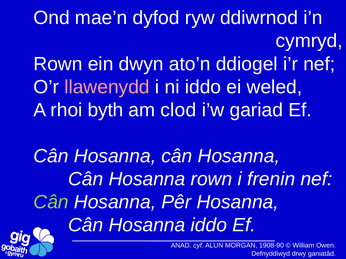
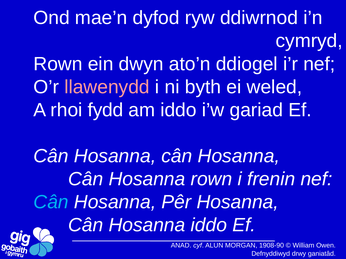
ni iddo: iddo -> byth (203, 87)
byth: byth -> fydd (105, 110)
am clod: clod -> iddo (178, 110)
Cân colour: light green -> light blue (51, 202)
